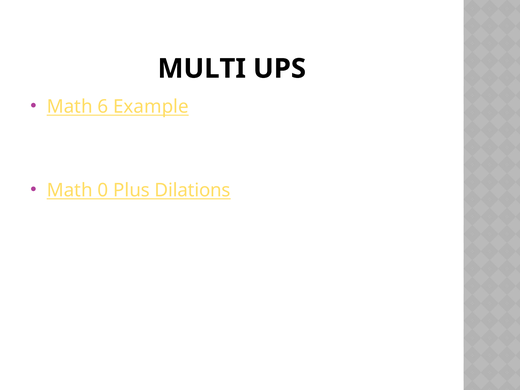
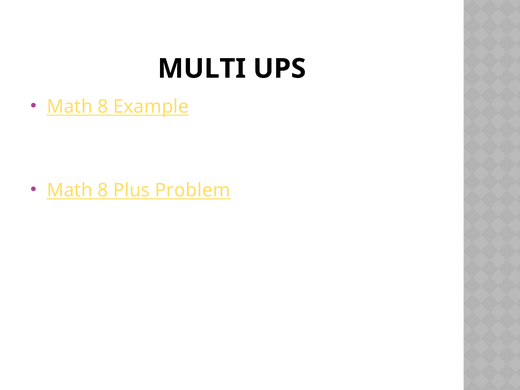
6: 6 -> 8 (103, 107)
0: 0 -> 8 (103, 190)
Dilations: Dilations -> Problem (193, 190)
